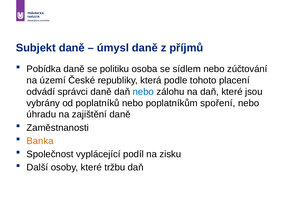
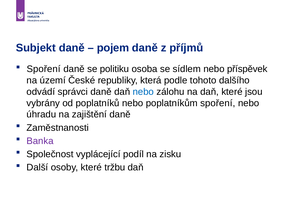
úmysl: úmysl -> pojem (113, 48)
Pobídka: Pobídka -> Spoření (44, 69)
zúčtování: zúčtování -> příspěvek (247, 69)
placení: placení -> dalšího (234, 81)
Banka colour: orange -> purple (40, 141)
